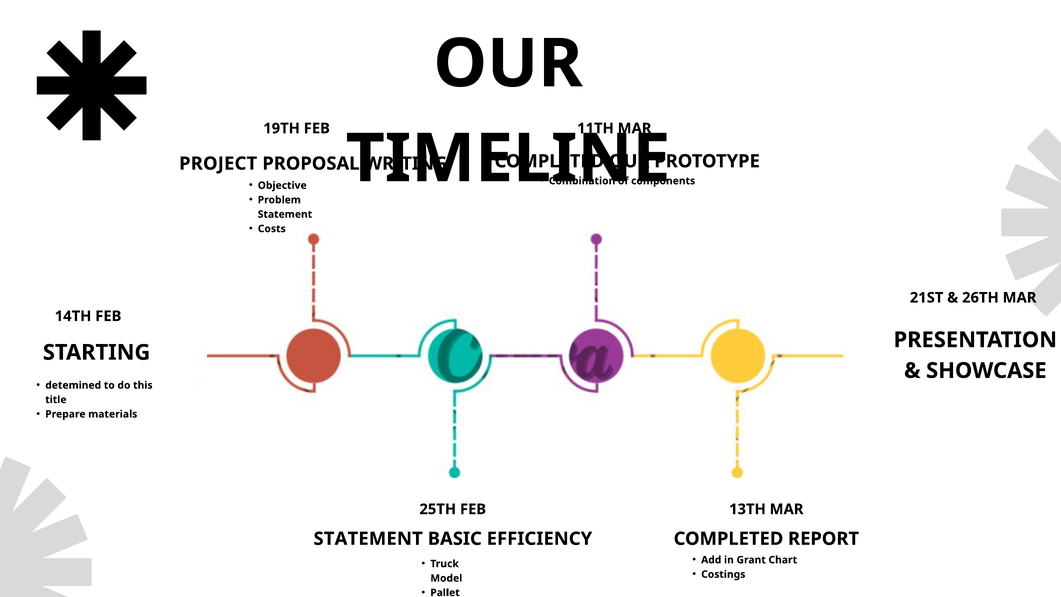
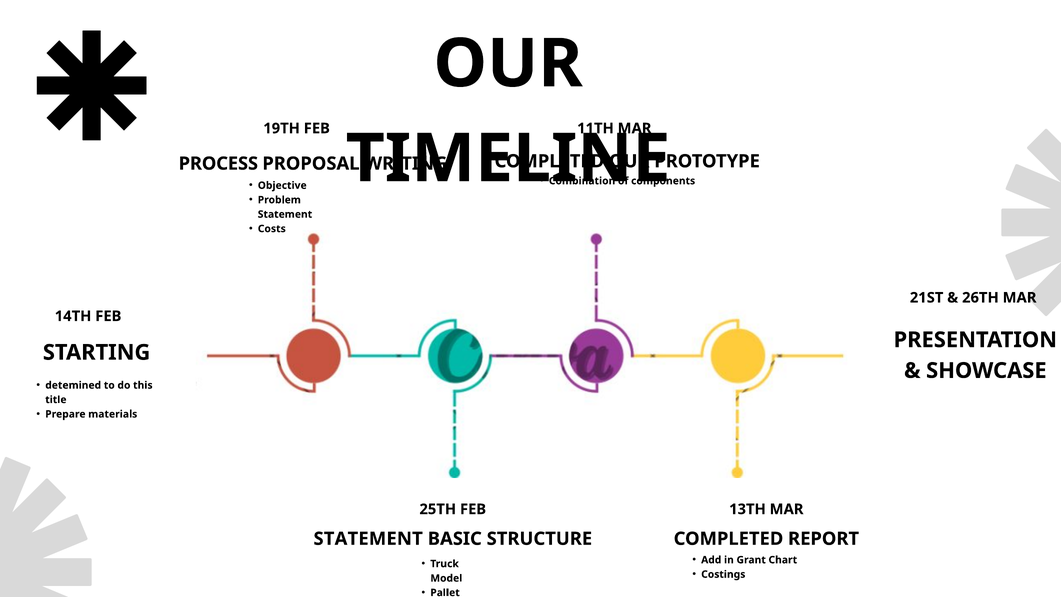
PROJECT: PROJECT -> PROCESS (218, 164)
EFFICIENCY: EFFICIENCY -> STRUCTURE (539, 539)
